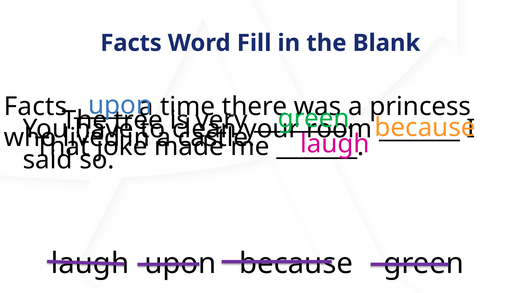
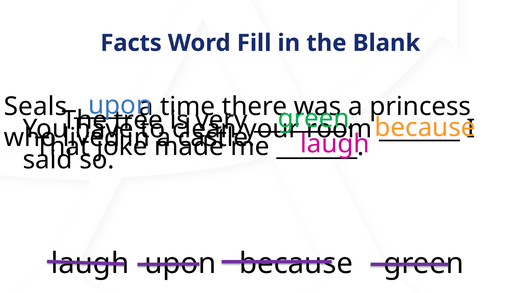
Facts: Facts -> Seals (36, 106)
